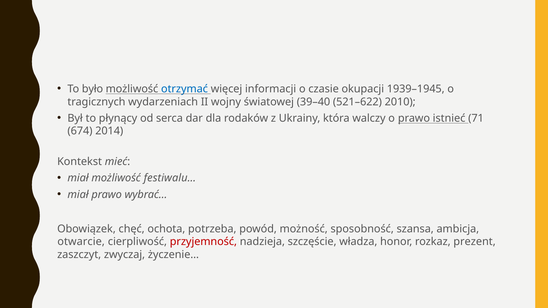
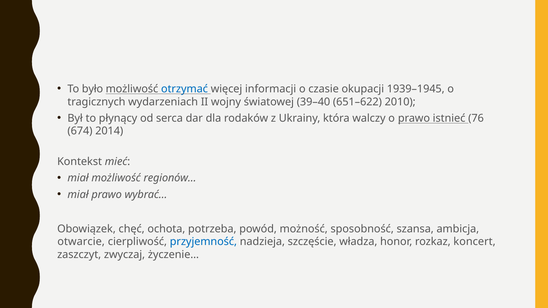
521–622: 521–622 -> 651–622 (357, 102)
71: 71 -> 76 (476, 118)
festiwalu…: festiwalu… -> regionów… (170, 178)
przyjemność colour: red -> blue (203, 242)
prezent: prezent -> koncert (475, 242)
